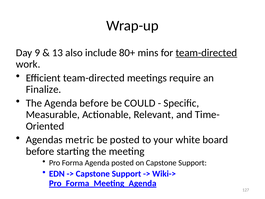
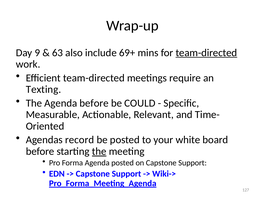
13: 13 -> 63 (58, 53)
80+: 80+ -> 69+ (127, 53)
Finalize: Finalize -> Texting (43, 89)
metric: metric -> record (80, 140)
the underline: none -> present (99, 151)
